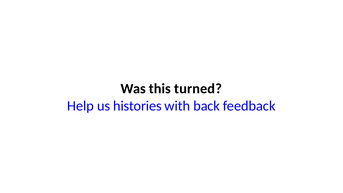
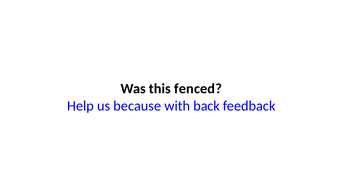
turned: turned -> fenced (198, 89)
histories: histories -> because (137, 106)
